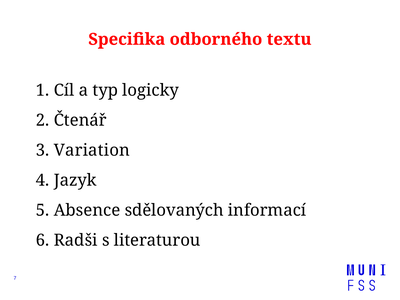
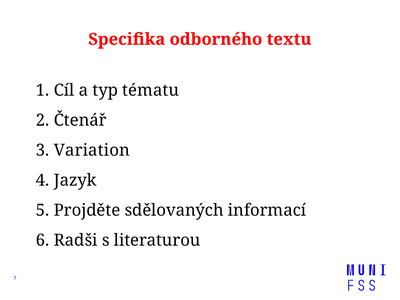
logicky: logicky -> tématu (151, 90)
Absence: Absence -> Projděte (87, 210)
